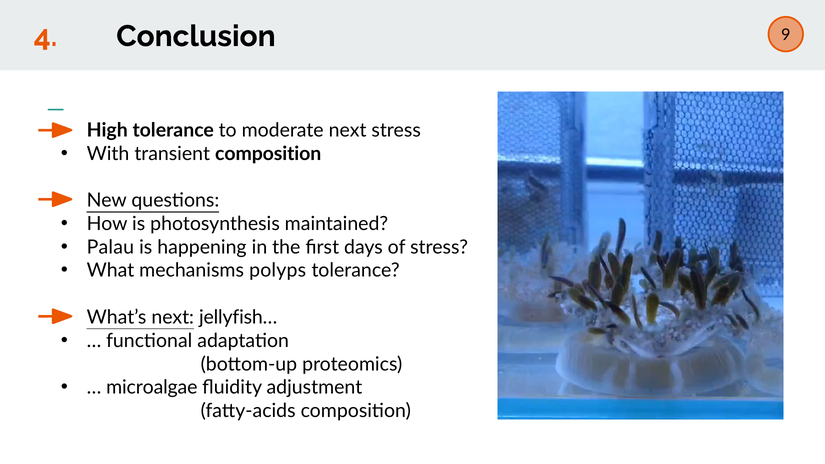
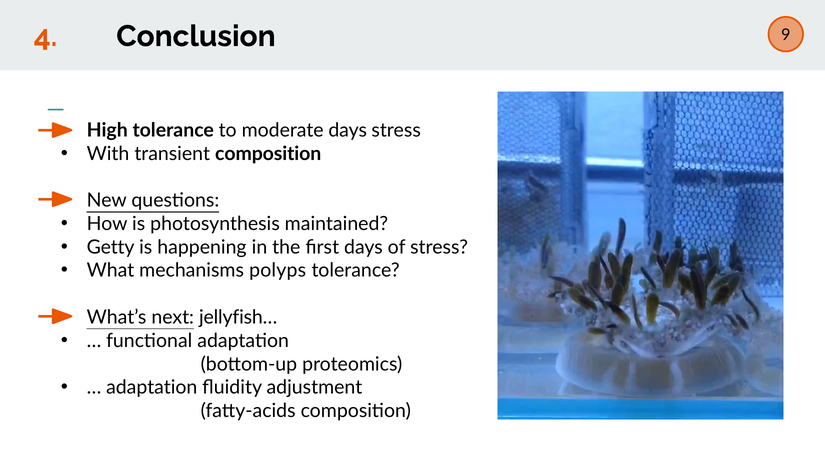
moderate next: next -> days (348, 130)
Palau: Palau -> Getty (111, 247)
microalgae: microalgae -> adaptation (152, 388)
